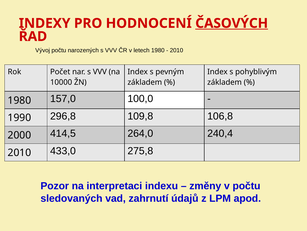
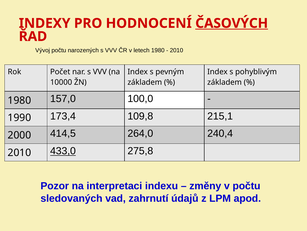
296,8: 296,8 -> 173,4 (63, 116)
106,8: 106,8 -> 215,1 (220, 116)
433,0 underline: none -> present (63, 151)
